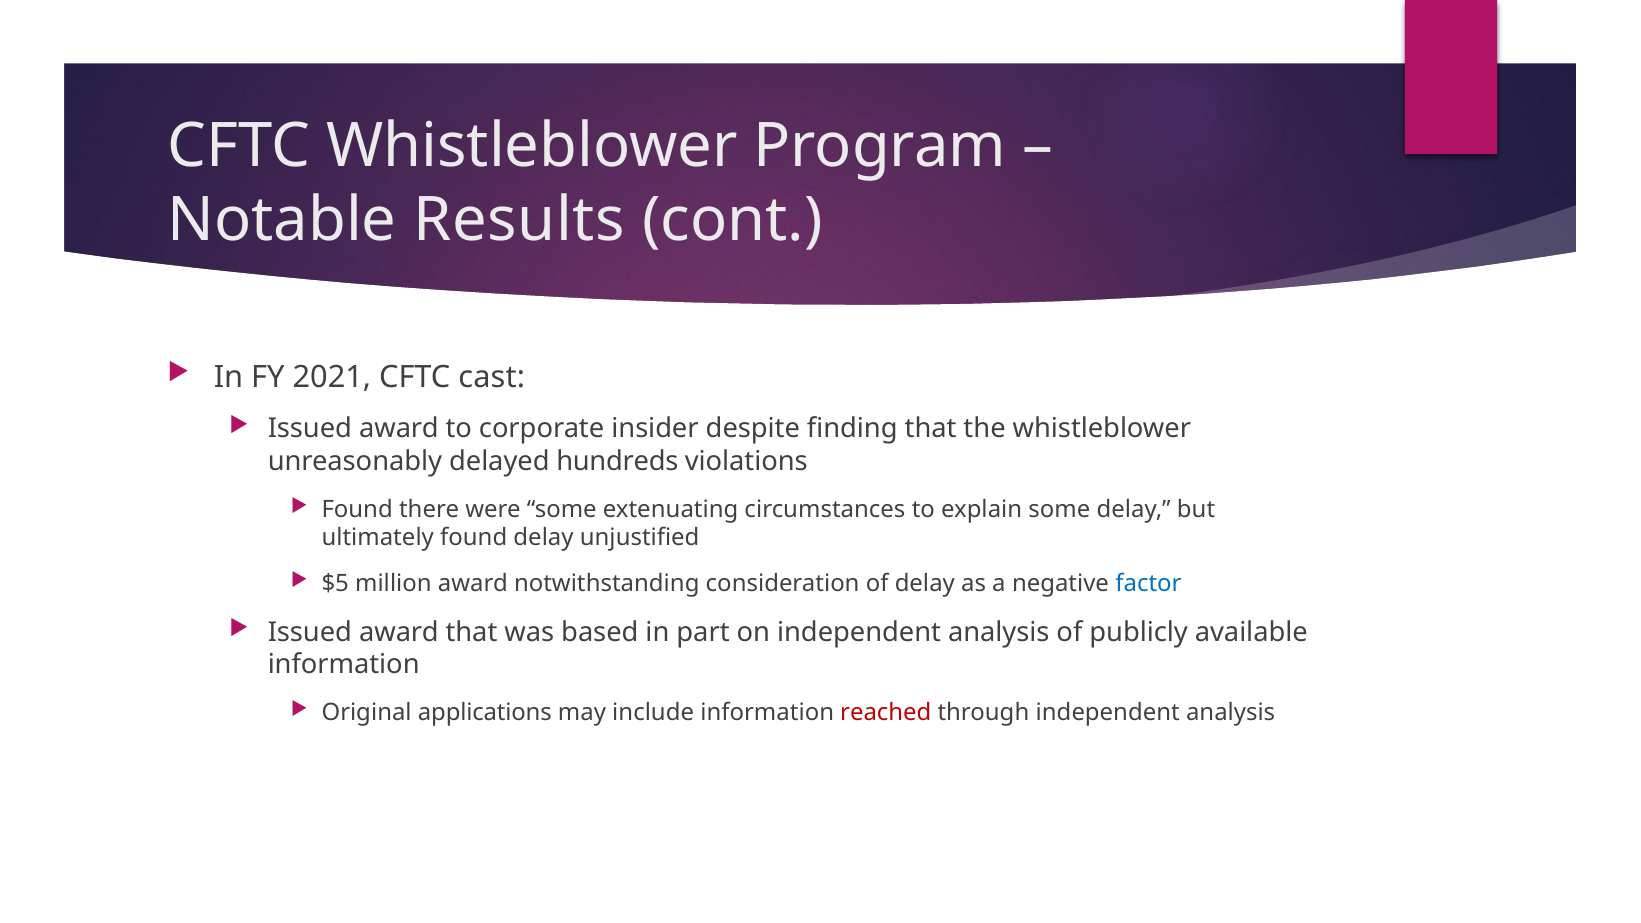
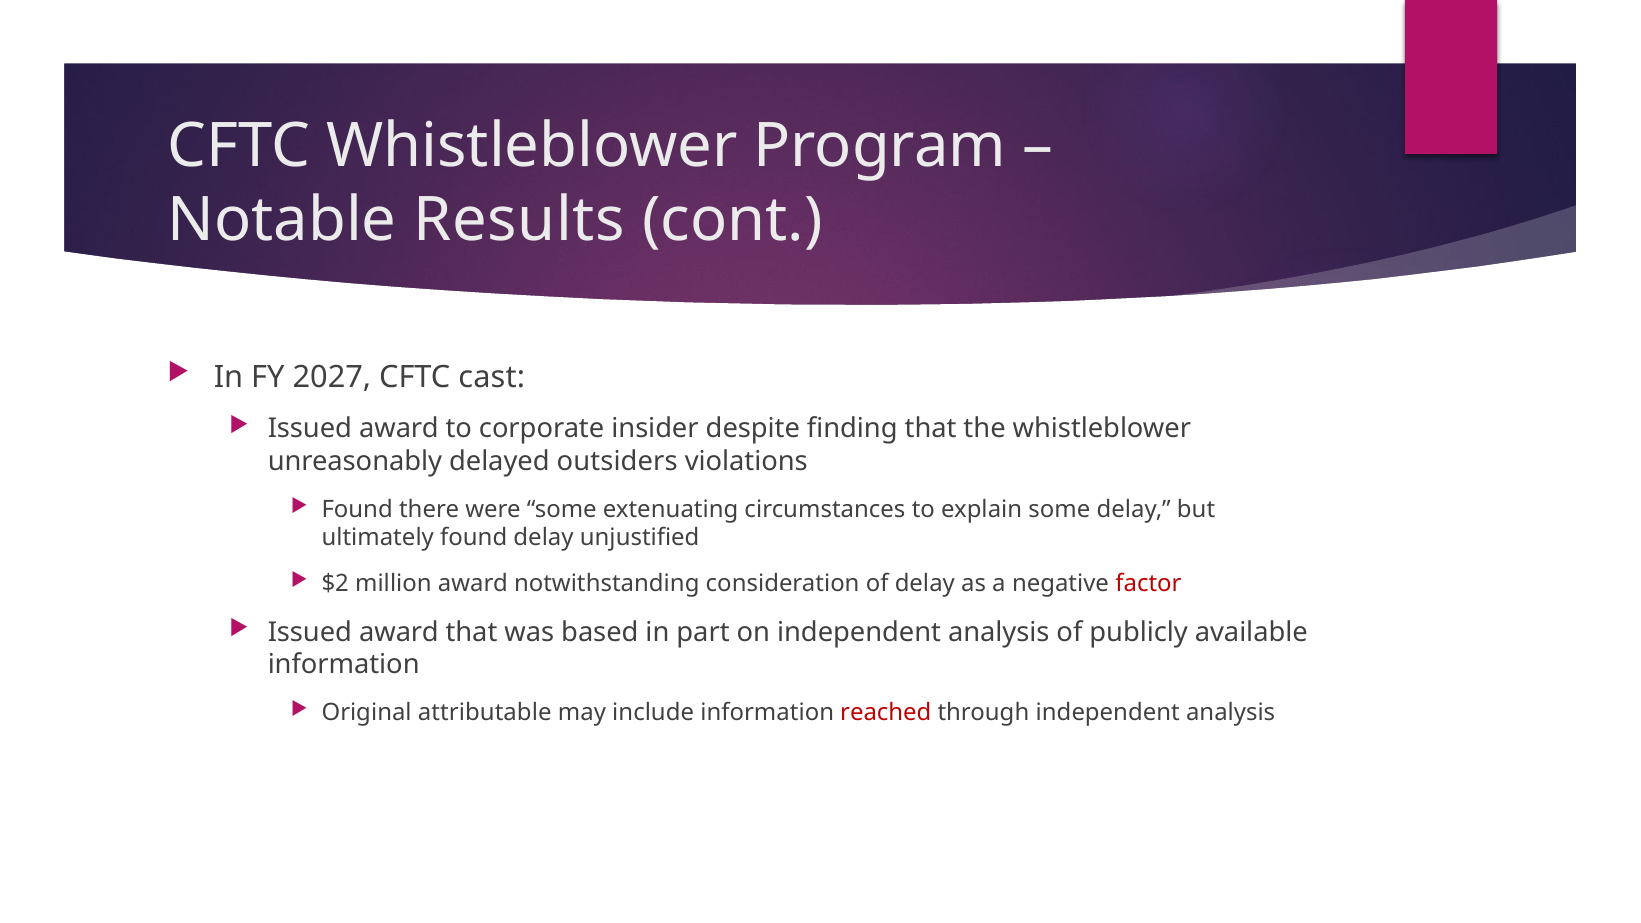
2021: 2021 -> 2027 (332, 377)
hundreds: hundreds -> outsiders (617, 462)
$5: $5 -> $2 (335, 584)
factor colour: blue -> red (1148, 584)
applications: applications -> attributable (485, 712)
